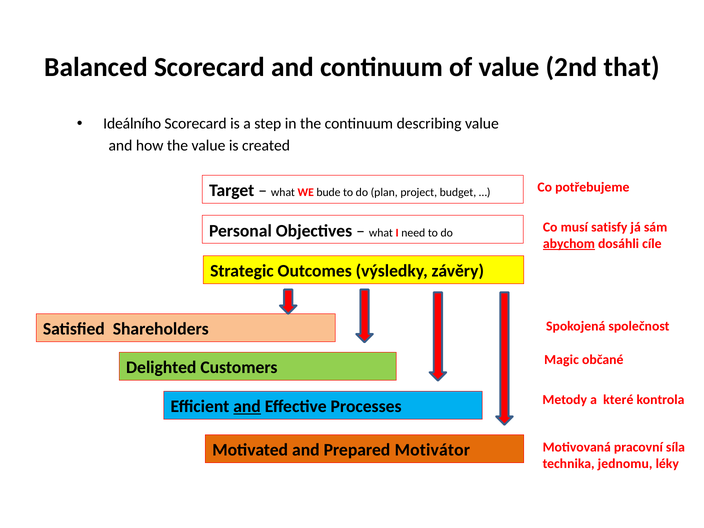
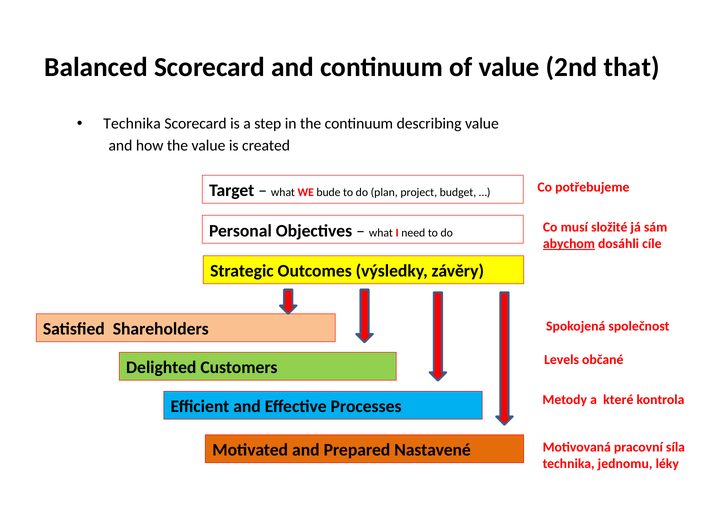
Ideálního: Ideálního -> Technika (132, 124)
satisfy: satisfy -> složité (609, 227)
Magic: Magic -> Levels (562, 360)
and underline: present -> none (247, 407)
Motivátor: Motivátor -> Nastavené (433, 450)
